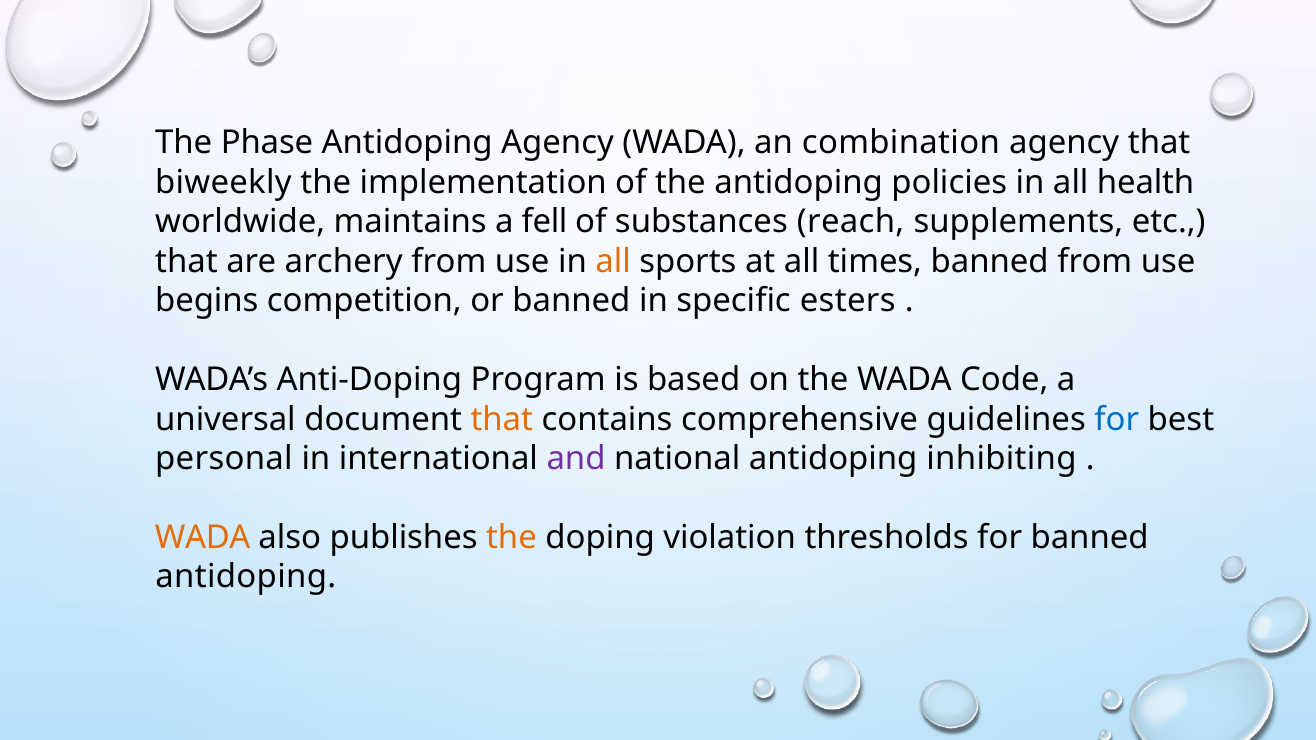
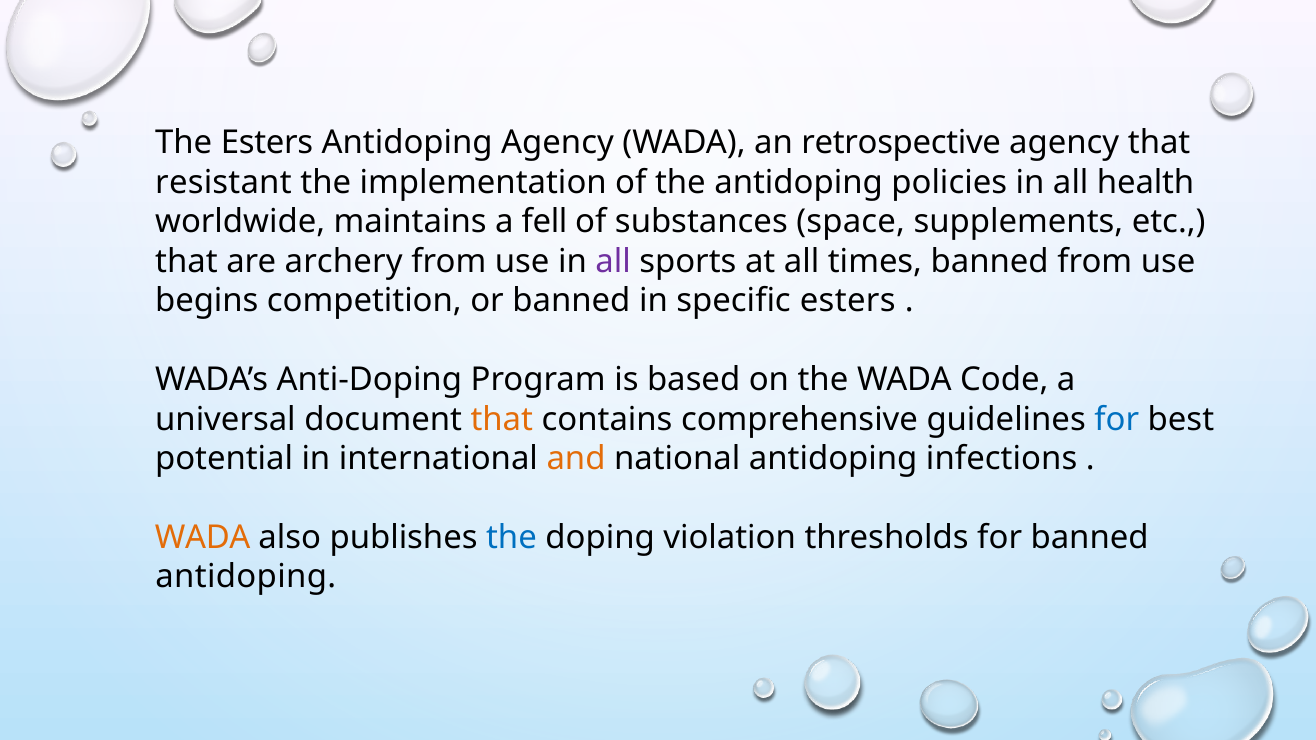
The Phase: Phase -> Esters (267, 143)
combination: combination -> retrospective (901, 143)
biweekly: biweekly -> resistant (223, 183)
reach: reach -> space (851, 222)
all colour: orange -> purple (613, 261)
personal: personal -> potential (224, 459)
and colour: purple -> orange (576, 459)
inhibiting: inhibiting -> infections (1002, 459)
the colour: orange -> blue (511, 538)
